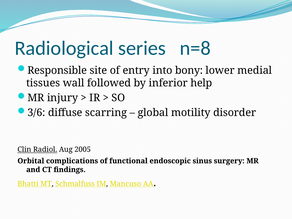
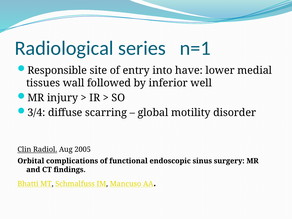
n=8: n=8 -> n=1 (195, 48)
bony: bony -> have (189, 70)
help: help -> well (201, 83)
3/6: 3/6 -> 3/4 (36, 113)
